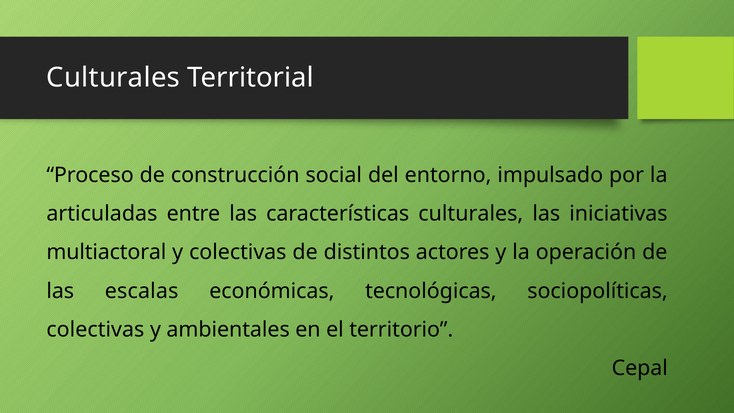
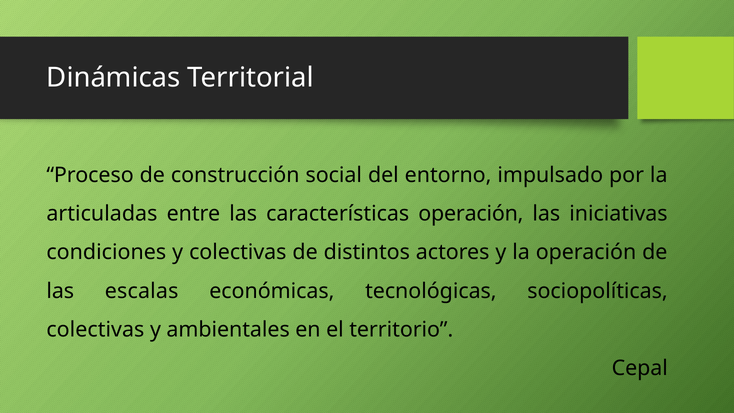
Culturales: Culturales -> Dinámicas (113, 78)
características culturales: culturales -> operación (471, 214)
multiactoral: multiactoral -> condiciones (106, 252)
